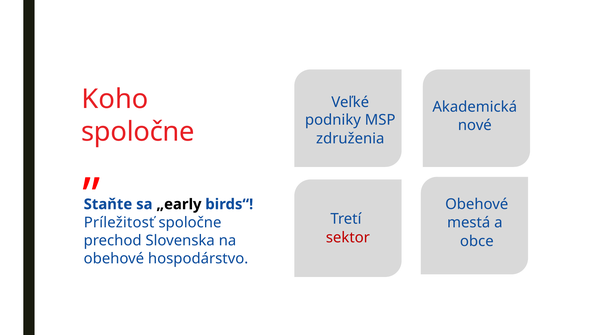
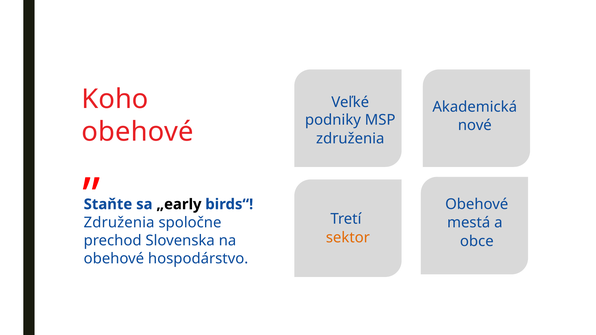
spoločne: spoločne -> obehové (138, 132)
Príležitosť: Príležitosť -> Združenia (119, 223)
sektor colour: red -> orange (348, 238)
